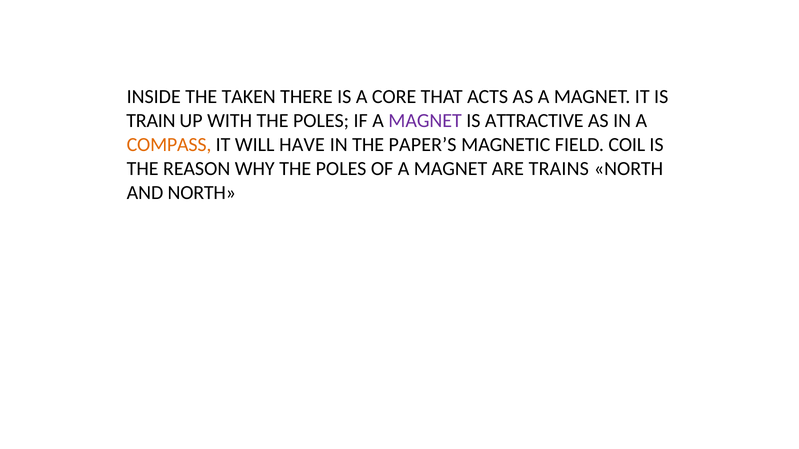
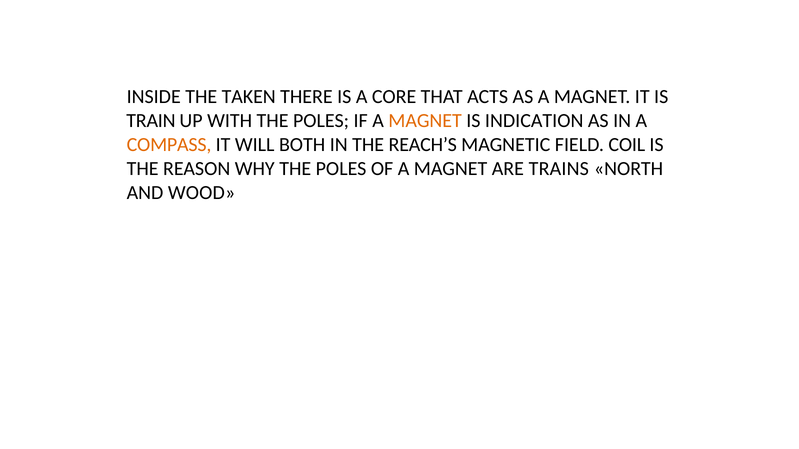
MAGNET colour: purple -> orange (425, 121)
ATTRACTIVE: ATTRACTIVE -> INDICATION (534, 121)
HAVE: HAVE -> BOTH (302, 145)
PAPER’S: PAPER’S -> REACH’S (423, 145)
AND NORTH: NORTH -> WOOD (202, 193)
